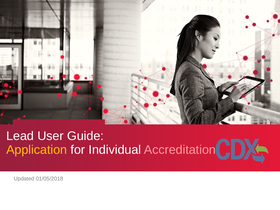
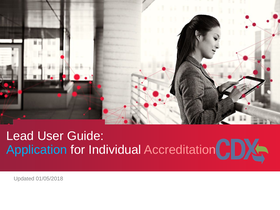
Application colour: yellow -> light blue (37, 150)
